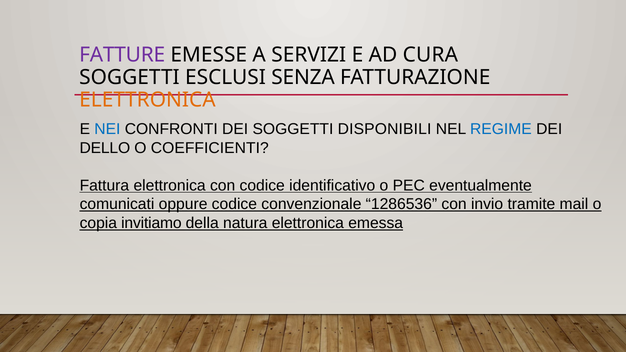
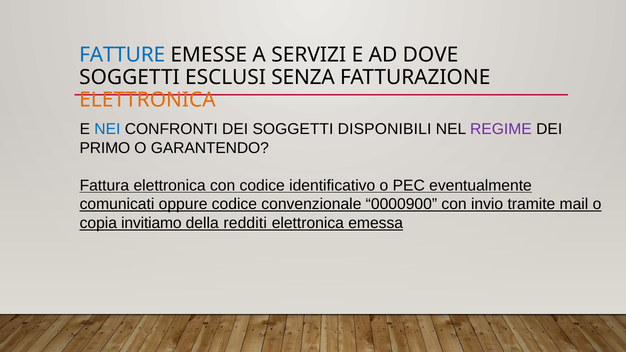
FATTURE colour: purple -> blue (122, 55)
CURA: CURA -> DOVE (430, 55)
REGIME colour: blue -> purple (501, 129)
DELLO: DELLO -> PRIMO (105, 148)
COEFFICIENTI: COEFFICIENTI -> GARANTENDO (210, 148)
1286536: 1286536 -> 0000900 (401, 204)
natura: natura -> redditi (245, 223)
